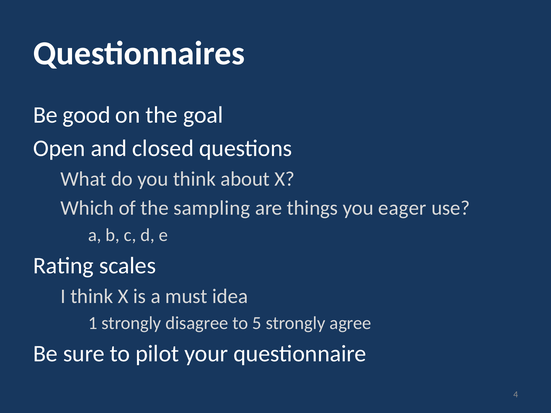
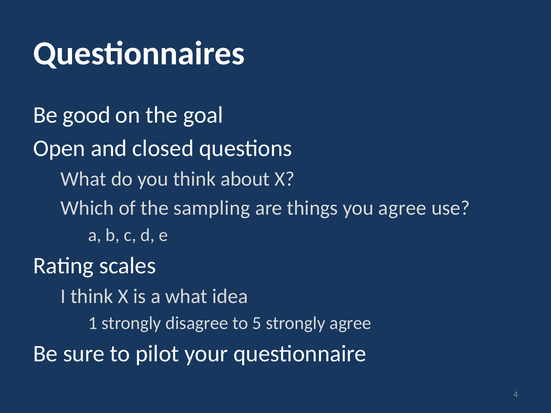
you eager: eager -> agree (402, 208)
a must: must -> what (186, 297)
